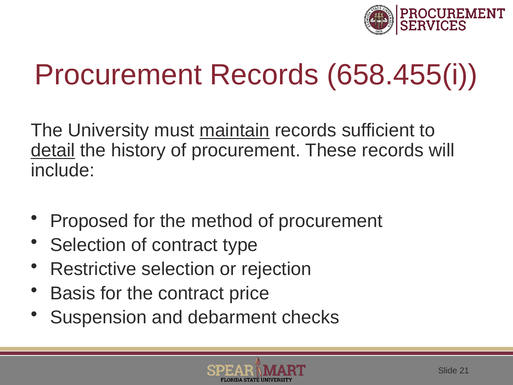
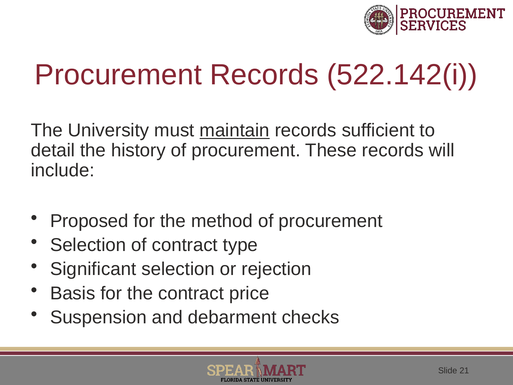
658.455(i: 658.455(i -> 522.142(i (402, 75)
detail underline: present -> none (53, 150)
Restrictive: Restrictive -> Significant (93, 269)
